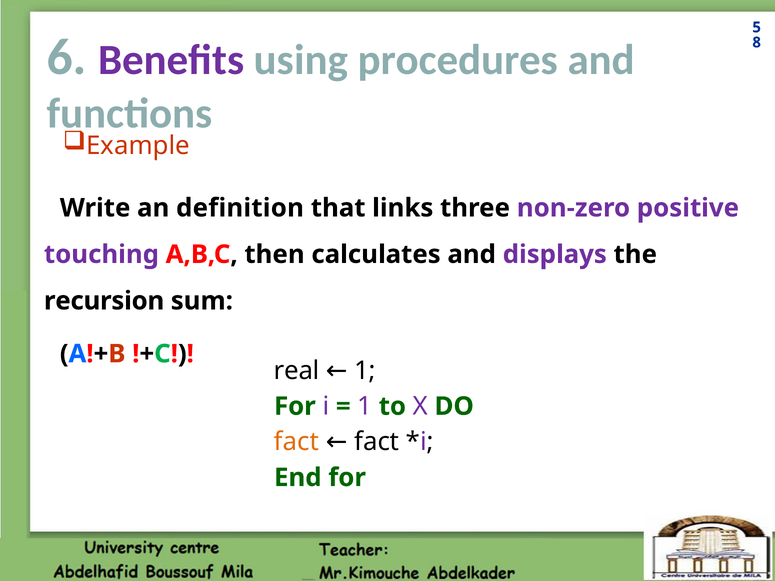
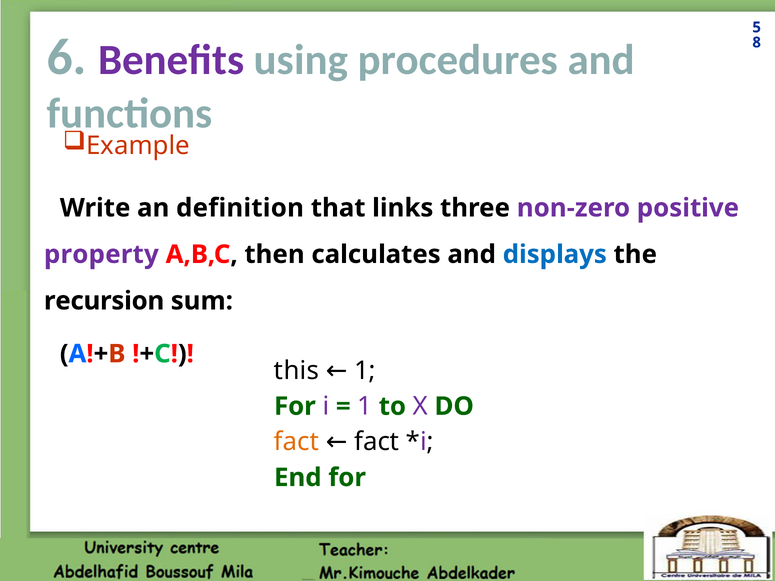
touching: touching -> property (101, 255)
displays colour: purple -> blue (555, 255)
real: real -> this (296, 371)
